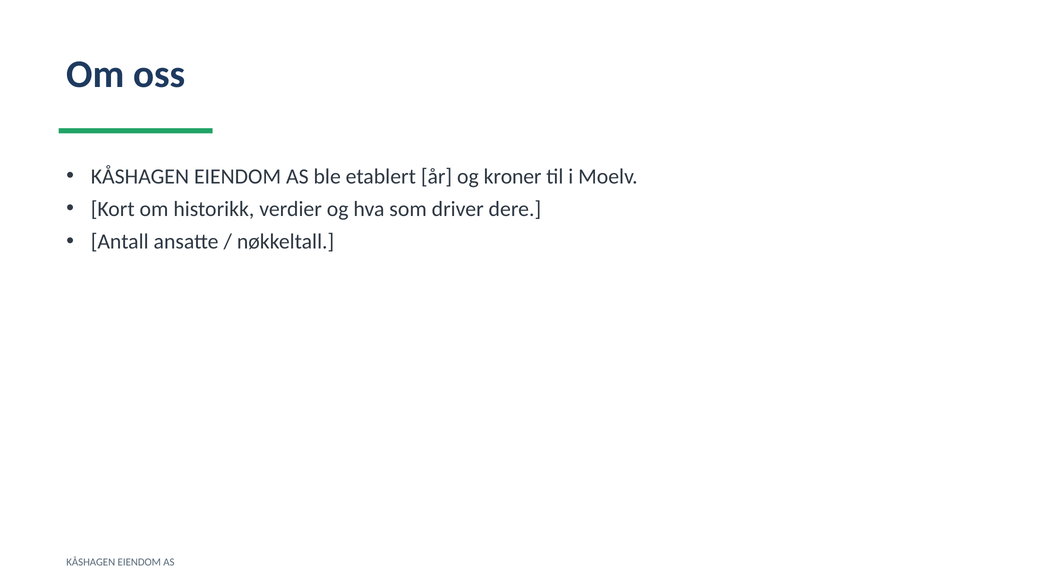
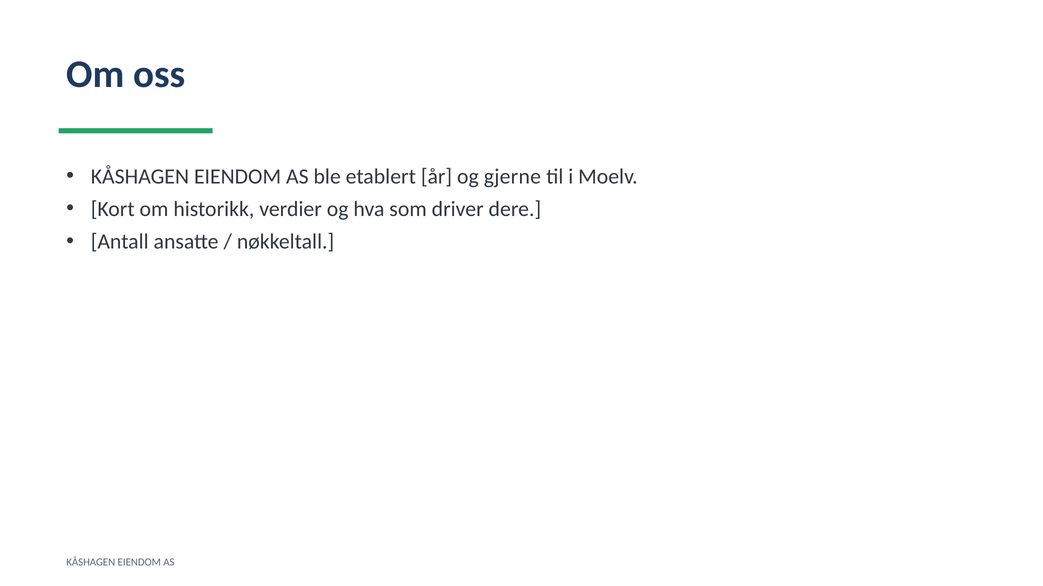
kroner: kroner -> gjerne (512, 177)
